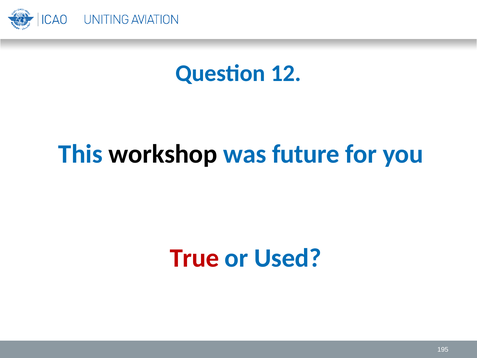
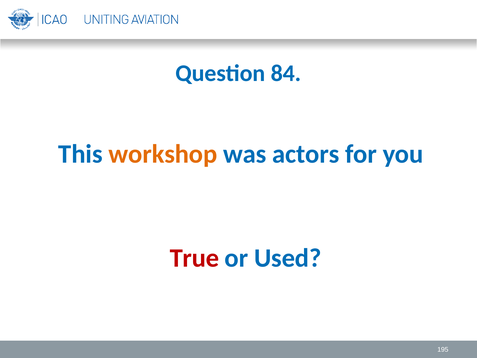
12: 12 -> 84 (286, 73)
workshop colour: black -> orange (163, 154)
future: future -> actors (306, 154)
